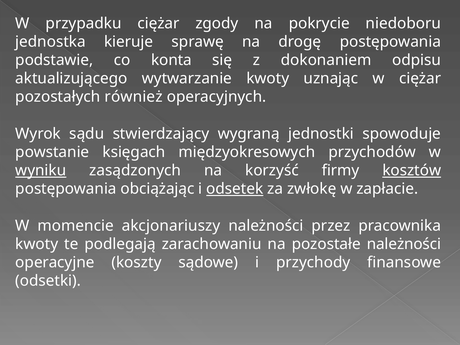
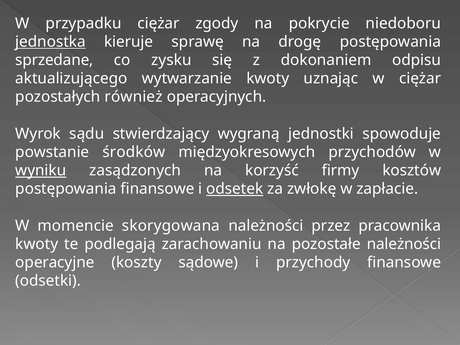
jednostka underline: none -> present (50, 42)
podstawie: podstawie -> sprzedane (54, 60)
konta: konta -> zysku (171, 60)
księgach: księgach -> środków (134, 152)
kosztów underline: present -> none (412, 170)
postępowania obciążając: obciążając -> finansowe (157, 189)
akcjonariuszy: akcjonariuszy -> skorygowana (171, 226)
